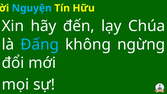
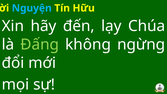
Đấng colour: light blue -> light green (40, 44)
